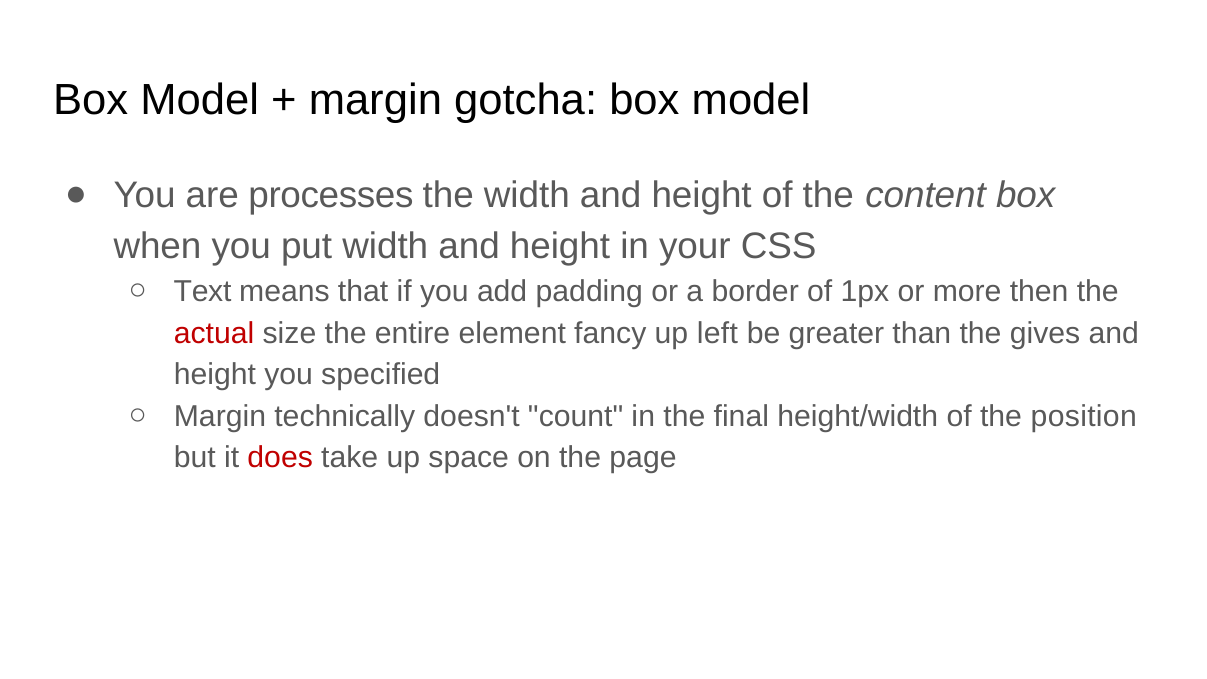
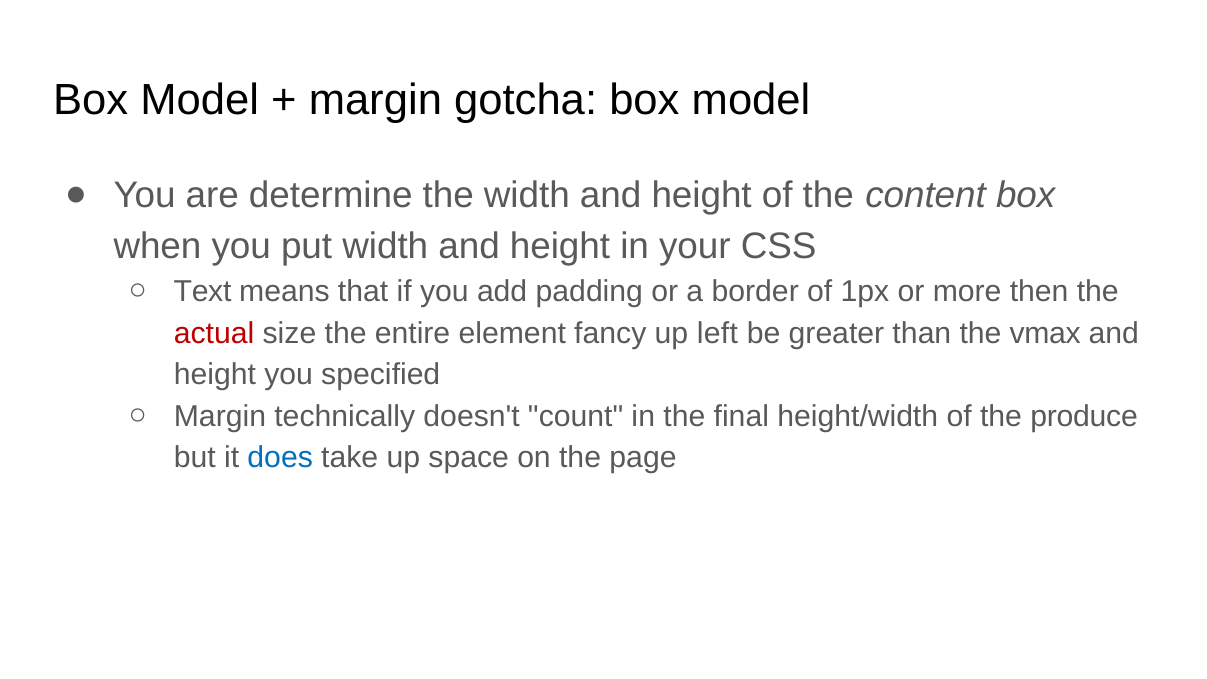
processes: processes -> determine (331, 195)
gives: gives -> vmax (1045, 333)
position: position -> produce (1084, 416)
does colour: red -> blue (280, 458)
